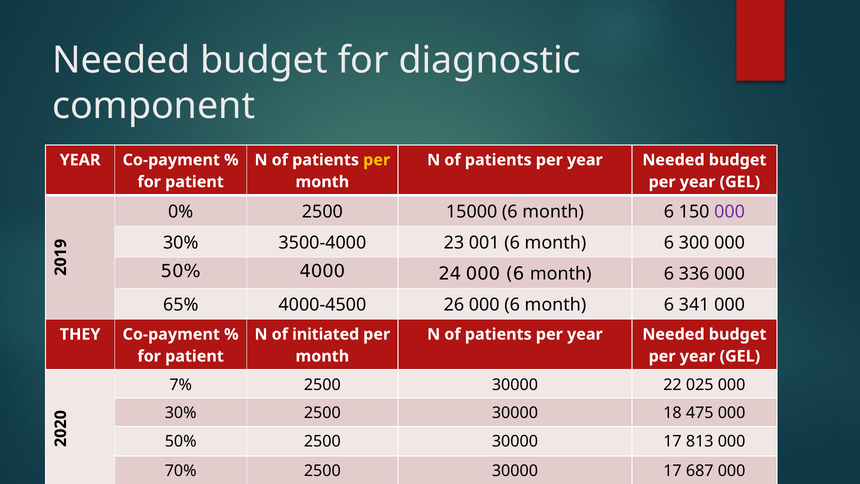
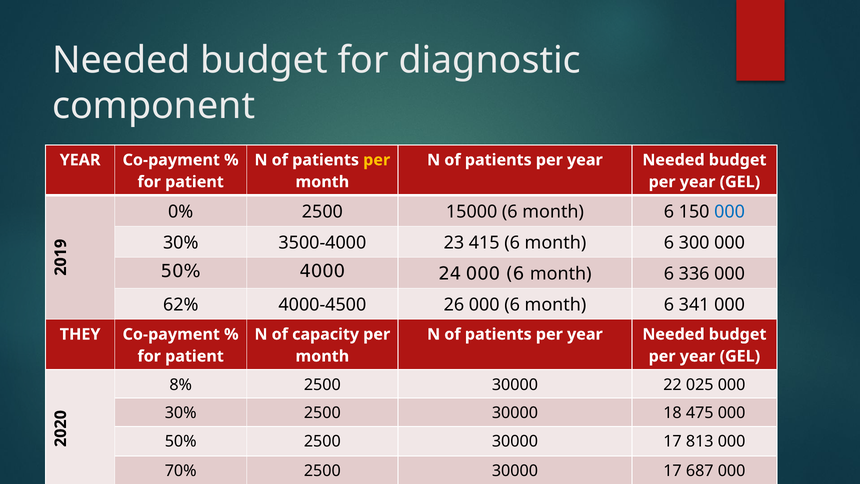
000 colour: purple -> blue (730, 212)
001: 001 -> 415 (484, 243)
65%: 65% -> 62% (181, 305)
initiated: initiated -> capacity (326, 334)
7%: 7% -> 8% (181, 385)
